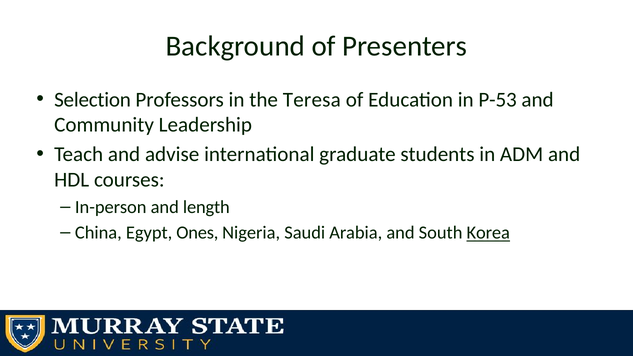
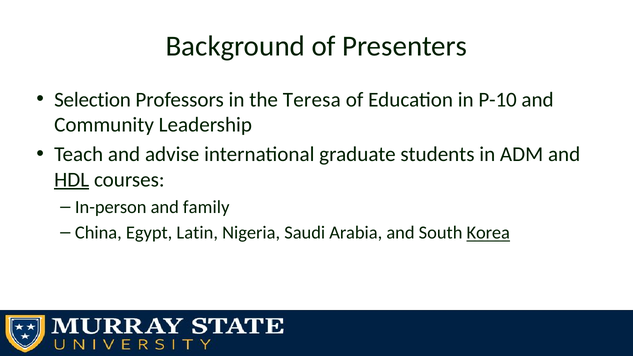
P-53: P-53 -> P-10 (498, 100)
HDL underline: none -> present (72, 180)
length: length -> family (206, 207)
Ones: Ones -> Latin (197, 233)
